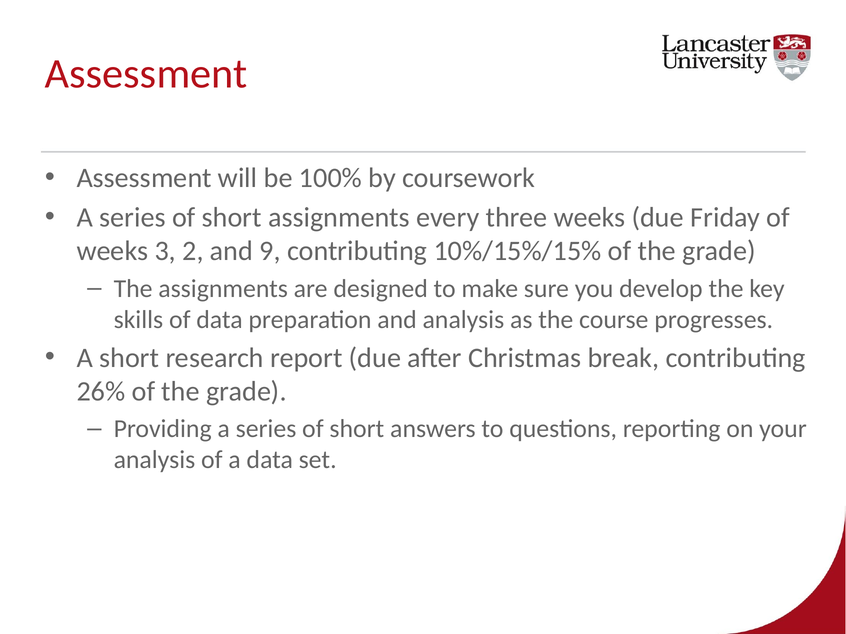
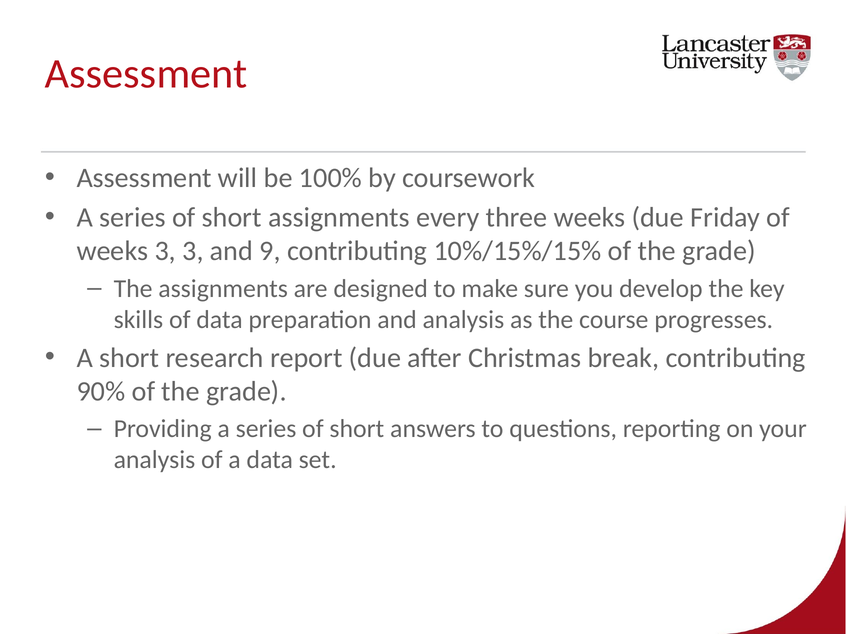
3 2: 2 -> 3 (193, 251)
26%: 26% -> 90% (101, 392)
